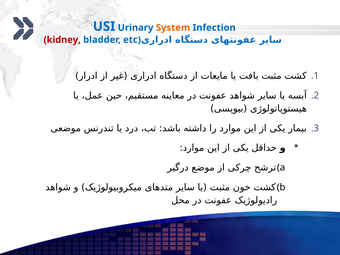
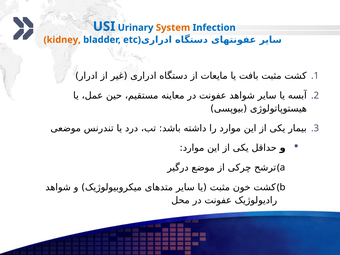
kidney colour: red -> orange (62, 40)
